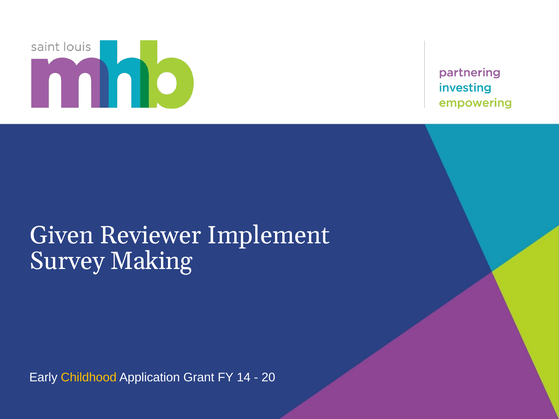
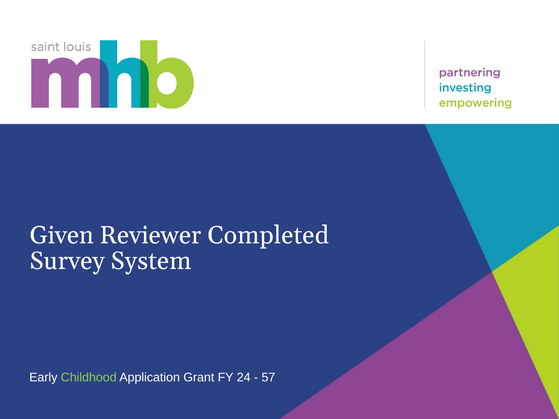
Implement: Implement -> Completed (268, 236)
Making: Making -> System (151, 261)
Childhood colour: yellow -> light green (89, 378)
14: 14 -> 24 (244, 378)
20: 20 -> 57 (268, 378)
